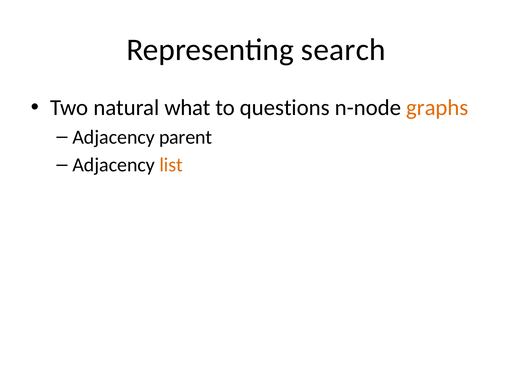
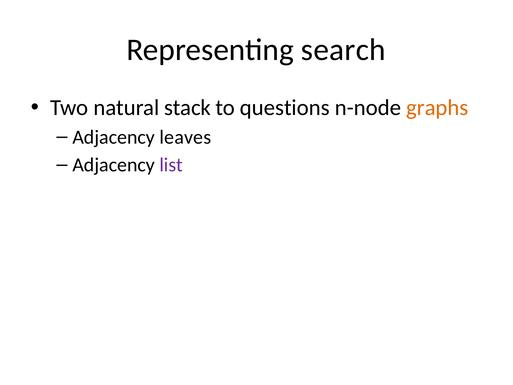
what: what -> stack (188, 108)
parent: parent -> leaves (185, 137)
list colour: orange -> purple (171, 165)
